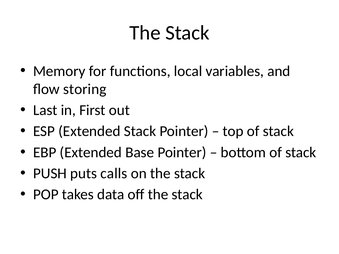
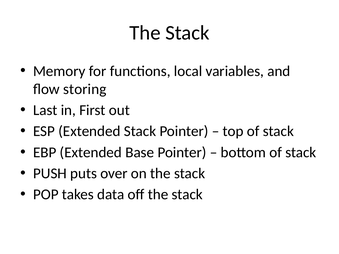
calls: calls -> over (114, 174)
